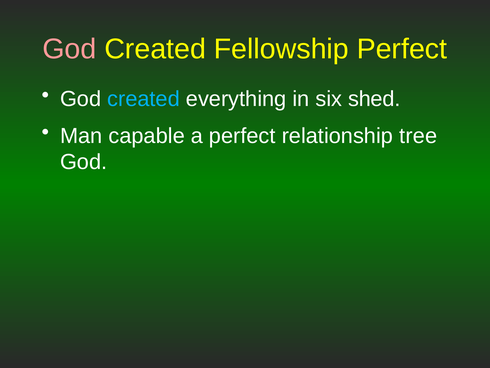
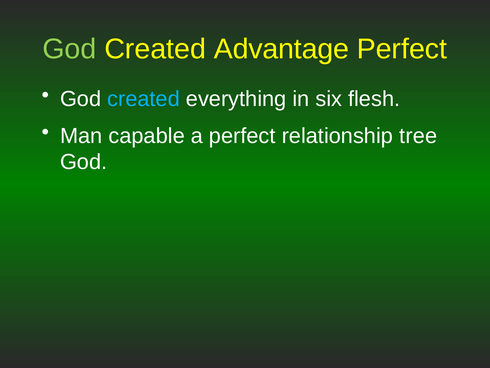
God colour: pink -> light green (69, 49)
Fellowship: Fellowship -> Advantage (281, 49)
shed: shed -> flesh (374, 99)
